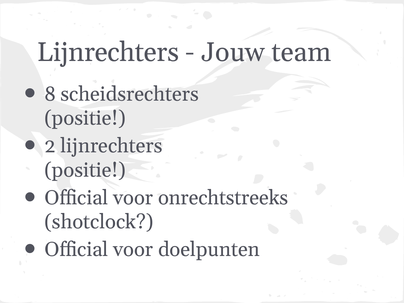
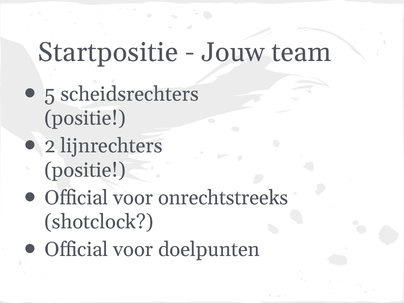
Lijnrechters: Lijnrechters -> Startpositie (108, 52)
8: 8 -> 5 (50, 94)
